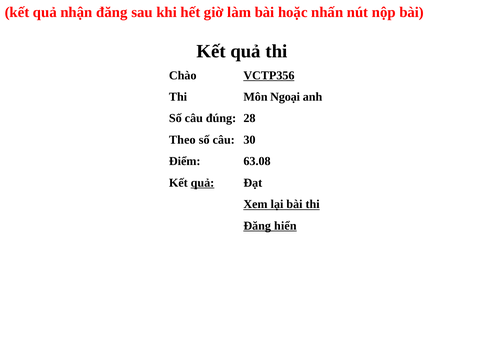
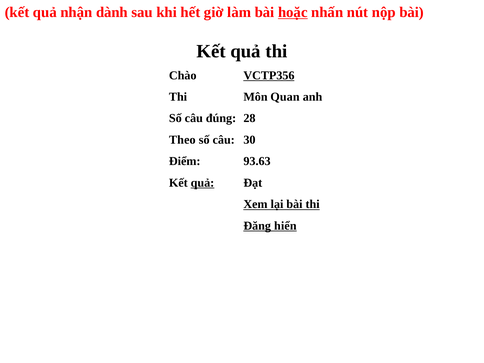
nhận đăng: đăng -> dành (112, 12)
hoặc underline: none -> present (293, 12)
Ngoại: Ngoại -> Quan (285, 97)
63.08: 63.08 -> 93.63 (257, 161)
